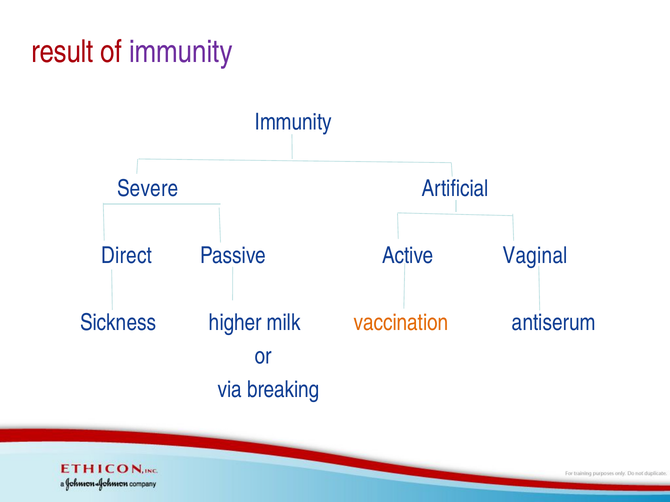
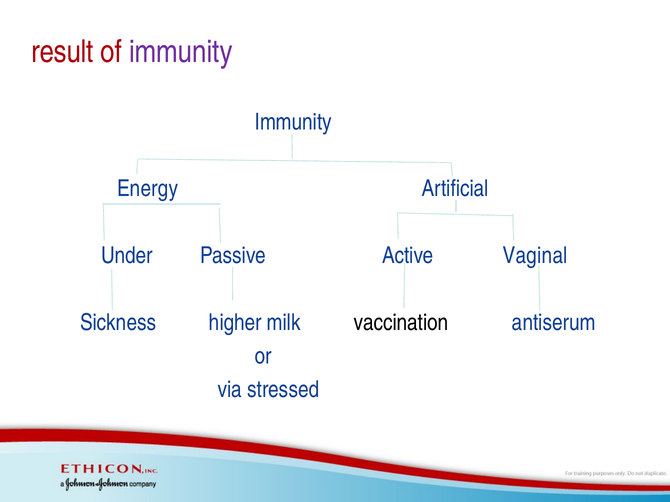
Severe: Severe -> Energy (148, 189)
Direct: Direct -> Under (127, 256)
vaccination colour: orange -> black (401, 323)
breaking: breaking -> stressed (283, 390)
